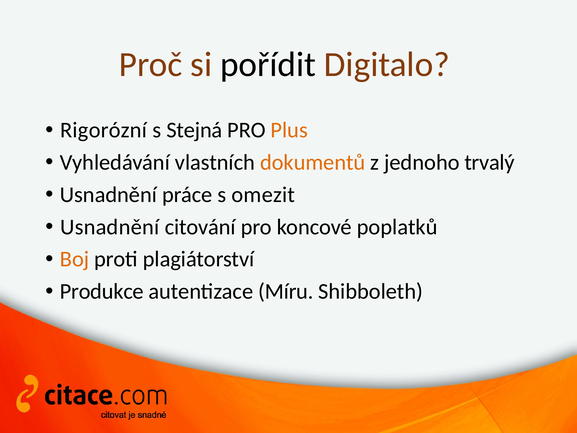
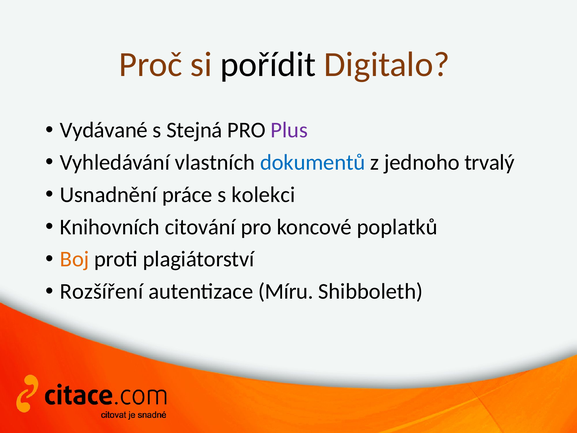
Rigorózní: Rigorózní -> Vydávané (104, 130)
Plus colour: orange -> purple (289, 130)
dokumentů colour: orange -> blue (313, 162)
omezit: omezit -> kolekci (263, 195)
Usnadnění: Usnadnění -> Knihovních (110, 227)
Produkce: Produkce -> Rozšíření (102, 291)
